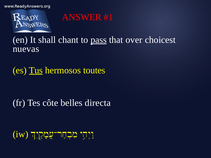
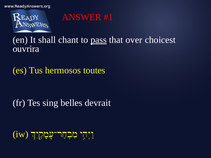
nuevas: nuevas -> ouvrira (26, 49)
Tus underline: present -> none (36, 70)
côte: côte -> sing (50, 103)
directa: directa -> devrait (98, 103)
